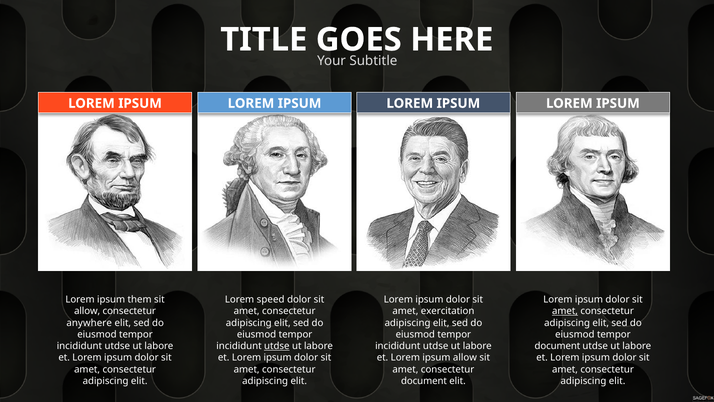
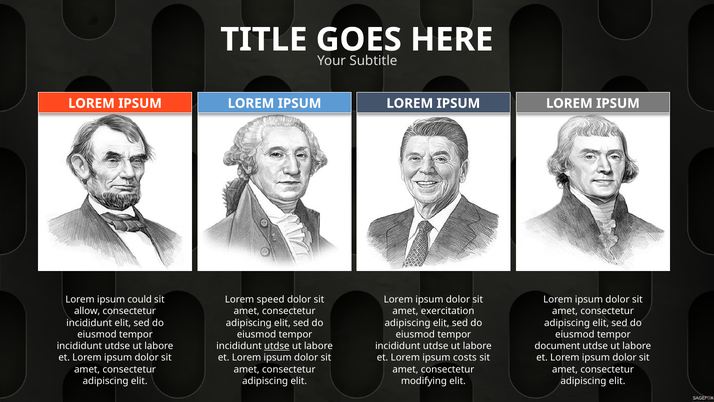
them: them -> could (140, 299)
amet underline: present -> none (565, 311)
anywhere: anywhere -> incididunt (89, 323)
ipsum allow: allow -> costs (465, 357)
document: document -> modifying (424, 381)
